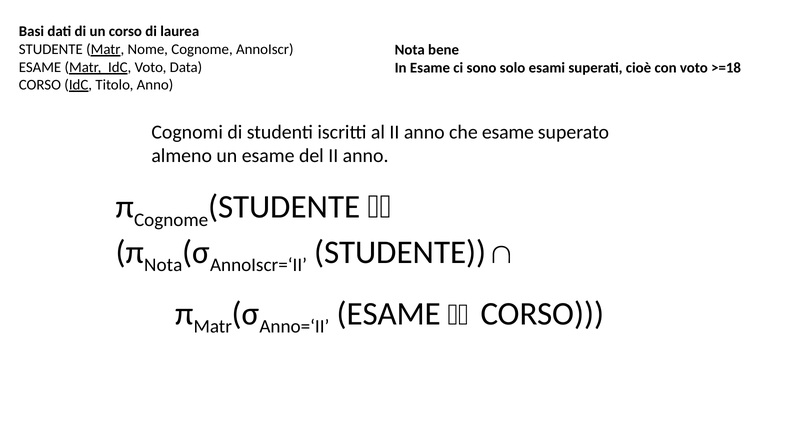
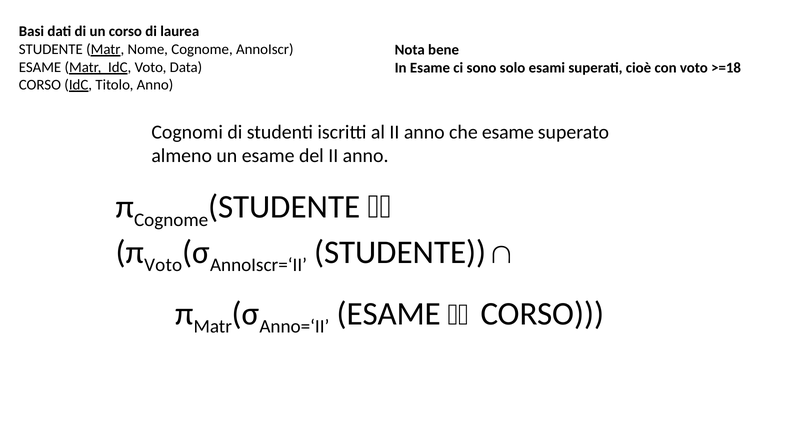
Nota: Nota -> Voto (163, 265)
